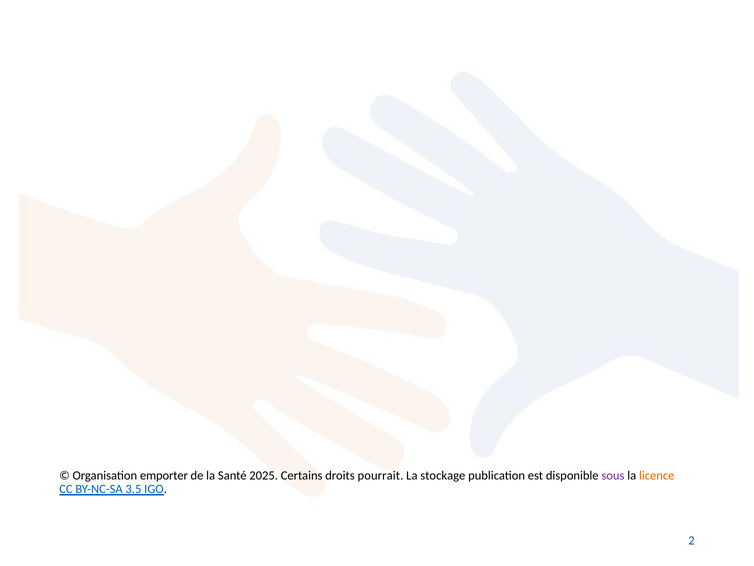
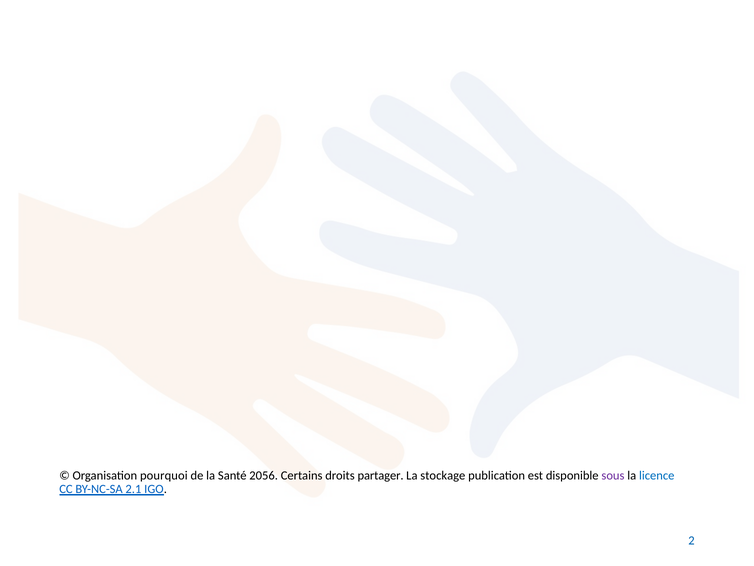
emporter: emporter -> pourquoi (164, 475)
2025: 2025 -> 2056 (264, 475)
pourrait: pourrait -> partager (381, 475)
licence colour: orange -> blue (657, 475)
3.5: 3.5 -> 2.1 (133, 489)
